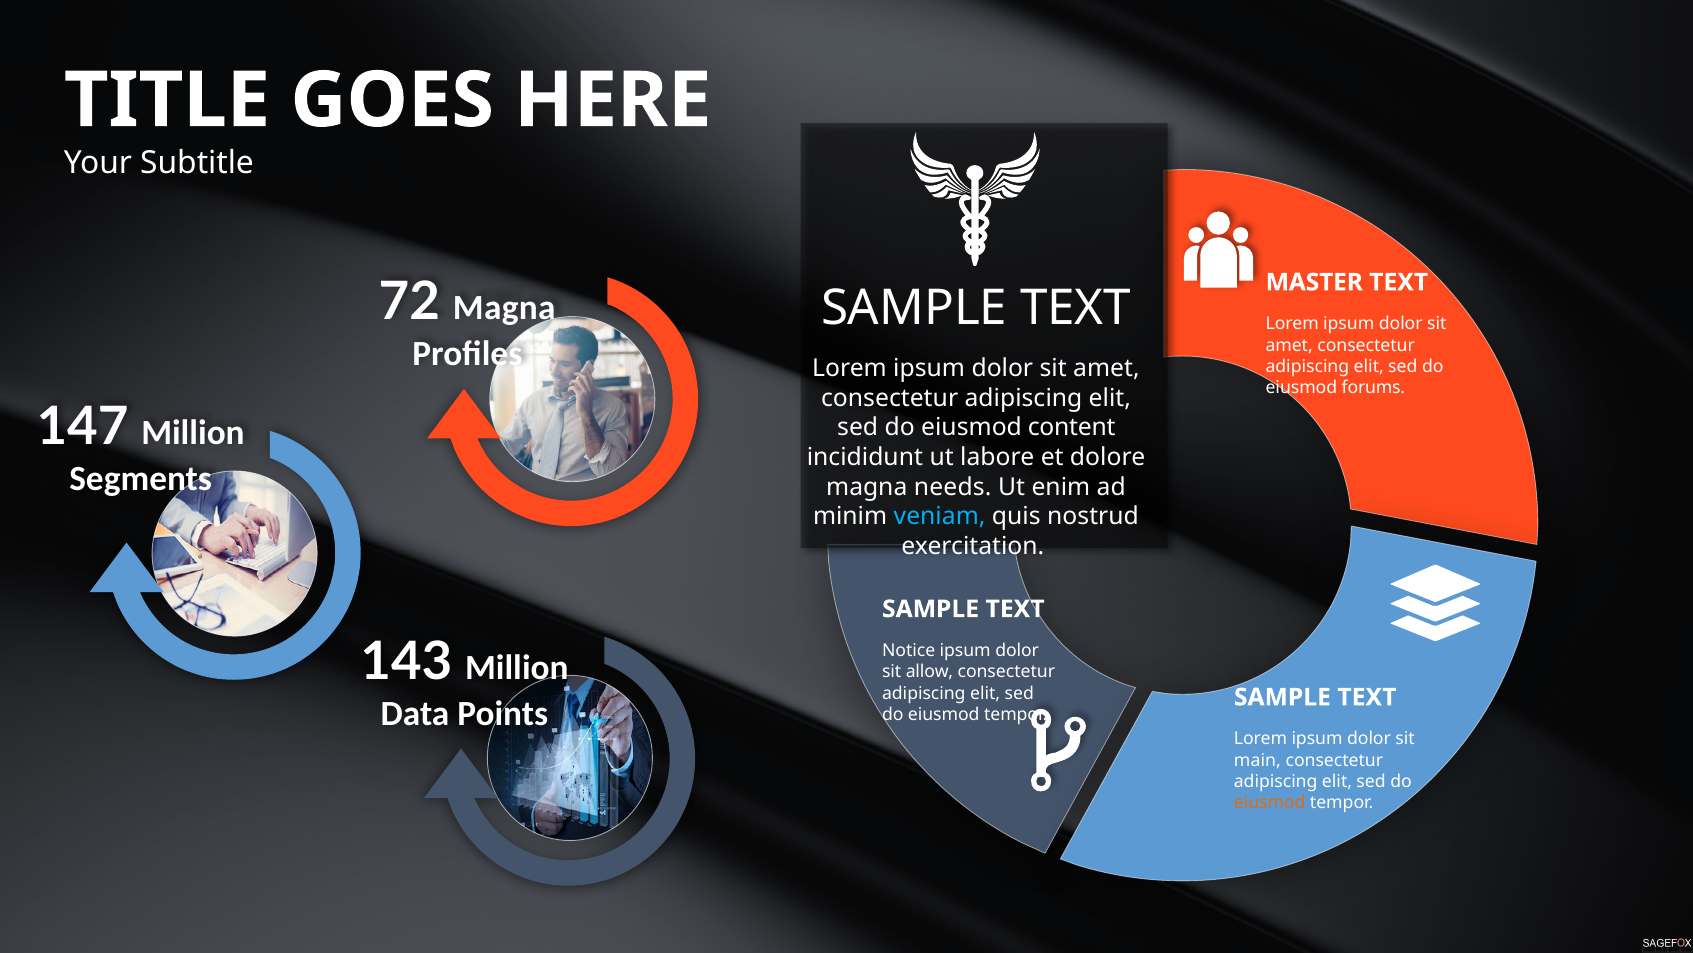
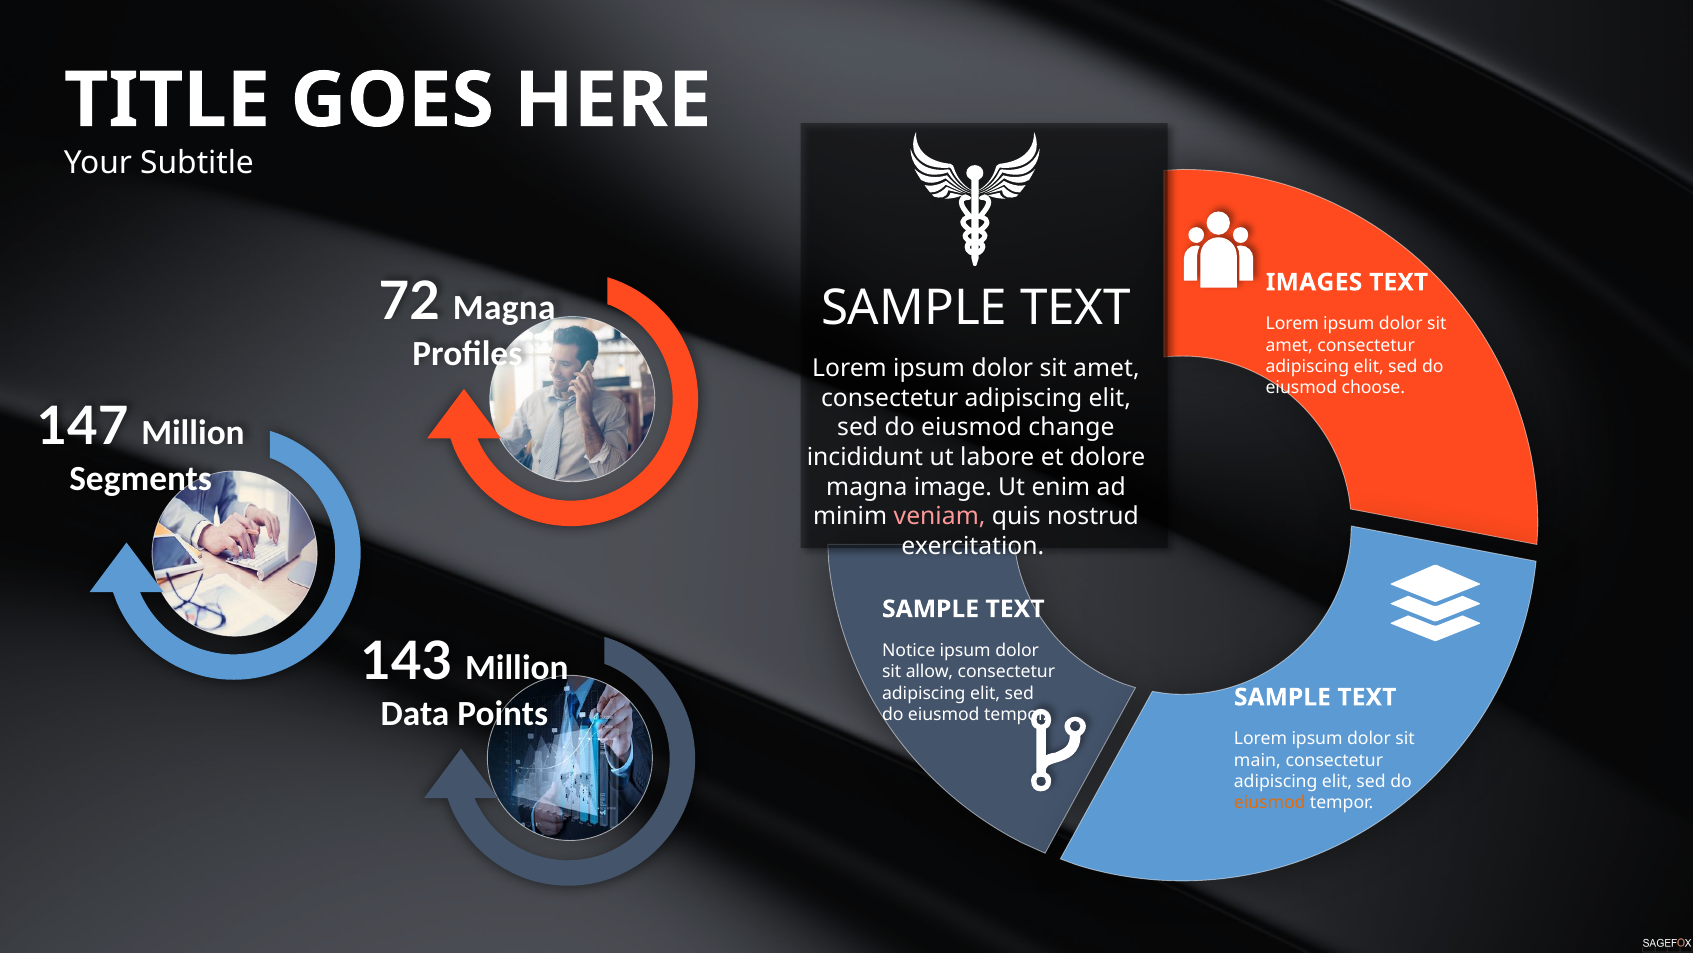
MASTER: MASTER -> IMAGES (1314, 282)
forums: forums -> choose (1373, 387)
content: content -> change (1071, 427)
needs: needs -> image (953, 487)
veniam colour: light blue -> pink (940, 516)
